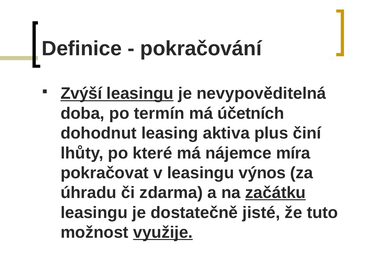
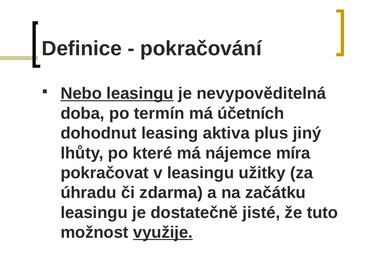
Zvýší: Zvýší -> Nebo (81, 94)
činí: činí -> jiný (307, 133)
výnos: výnos -> užitky (262, 173)
začátku underline: present -> none (275, 193)
